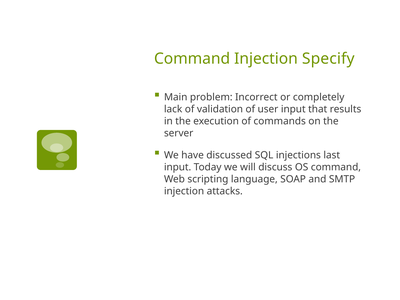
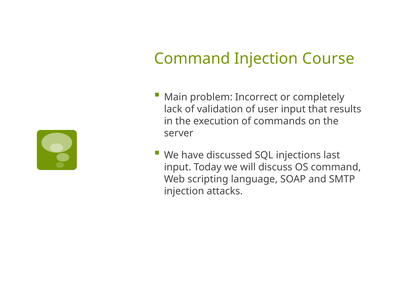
Specify: Specify -> Course (328, 59)
